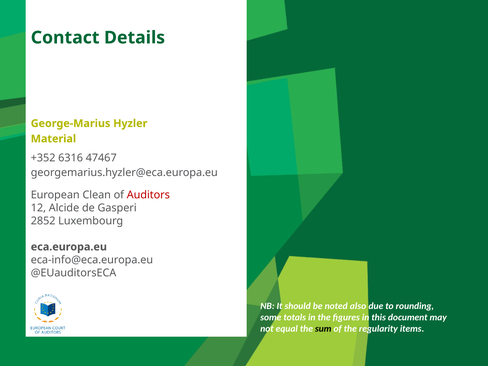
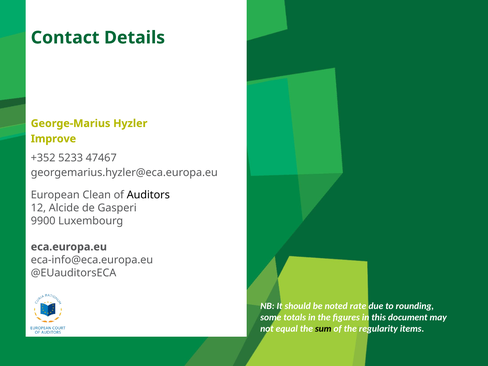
Material: Material -> Improve (53, 139)
6316: 6316 -> 5233 (71, 158)
Auditors colour: red -> black (148, 195)
2852: 2852 -> 9900 (43, 221)
also: also -> rate (358, 306)
